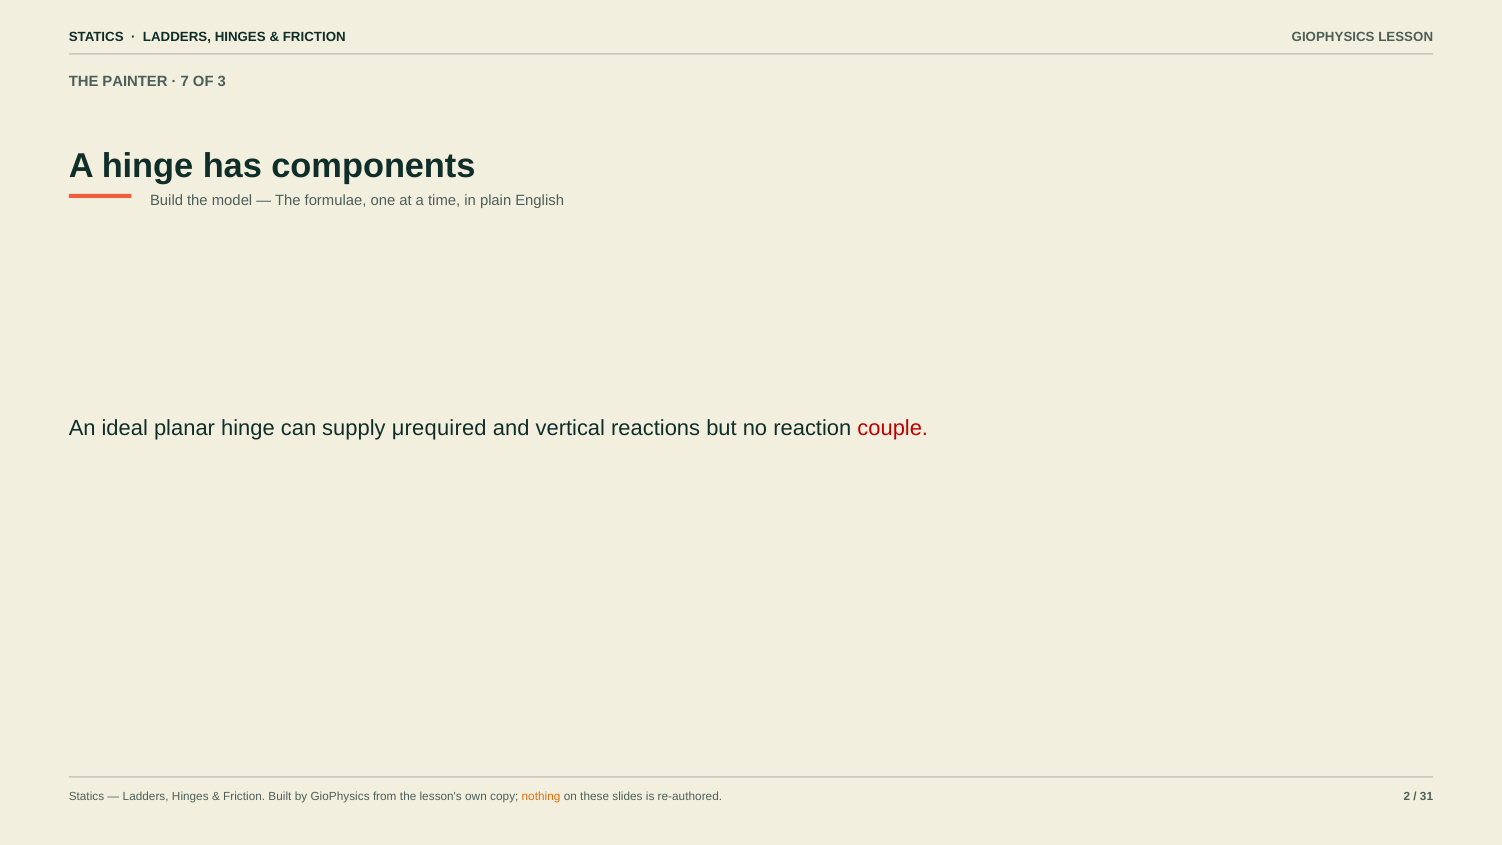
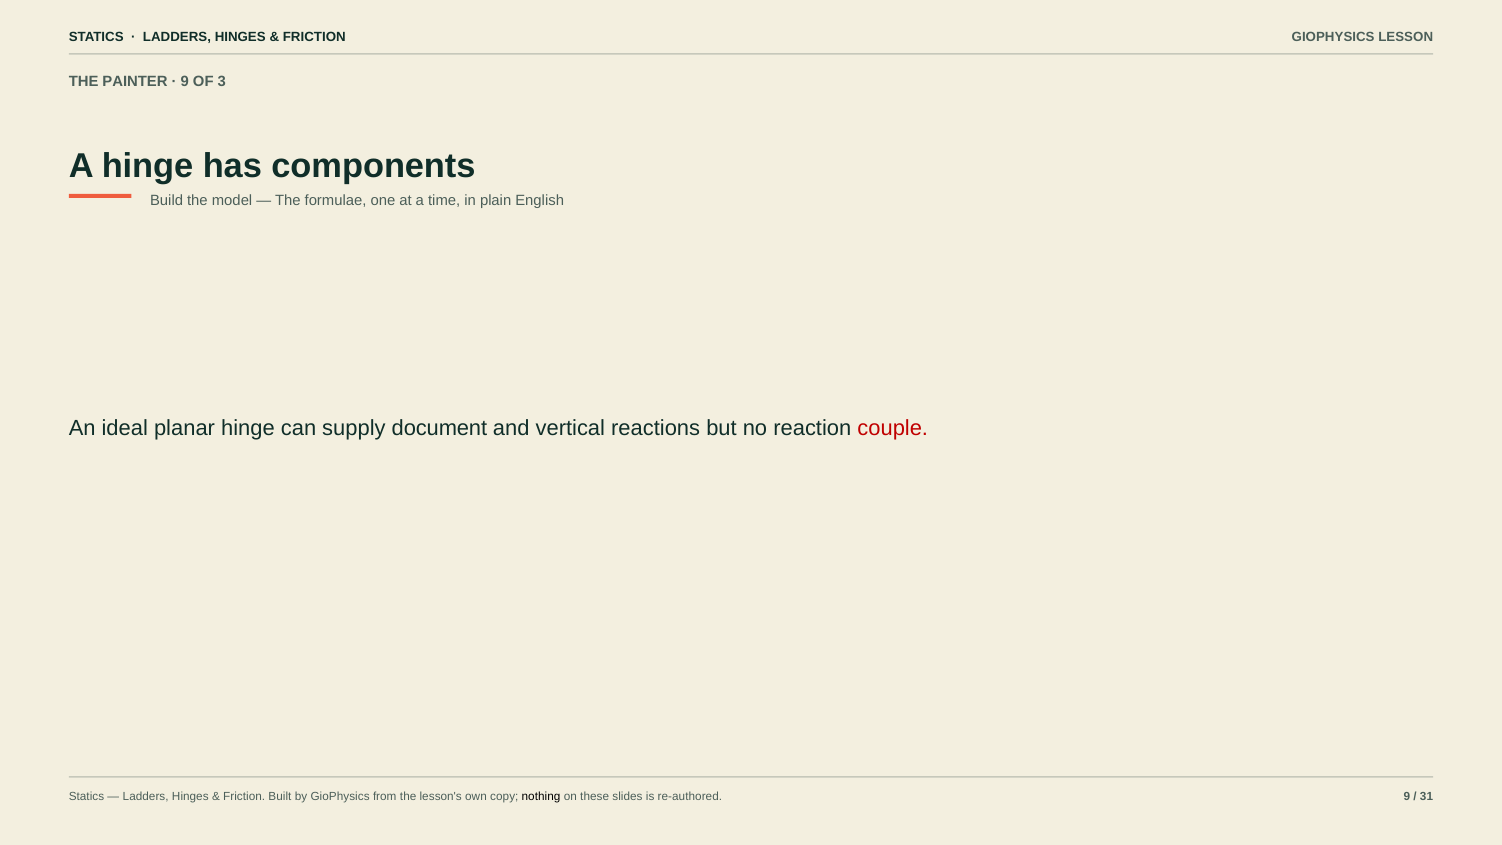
7: 7 -> 9 (185, 82)
μrequired: μrequired -> document (439, 428)
nothing colour: orange -> black (541, 796)
re-authored 2: 2 -> 9 (1407, 796)
